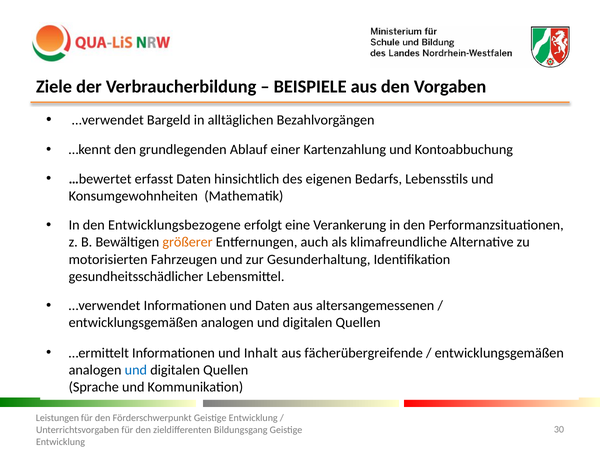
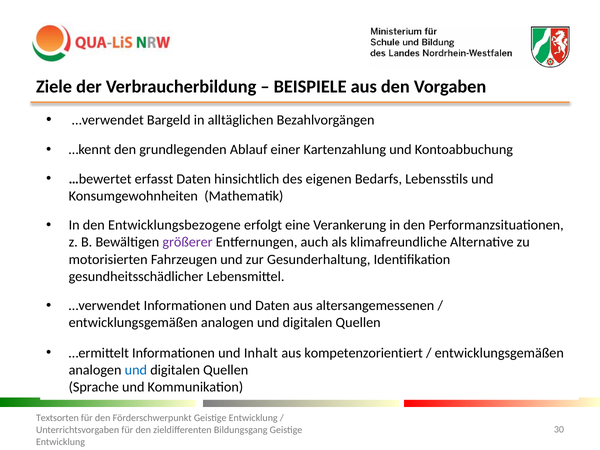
größerer colour: orange -> purple (188, 242)
fächerübergreifende: fächerübergreifende -> kompetenzorientiert (364, 353)
Leistungen: Leistungen -> Textsorten (57, 418)
